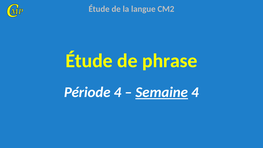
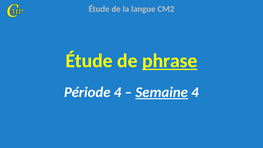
phrase underline: none -> present (170, 61)
